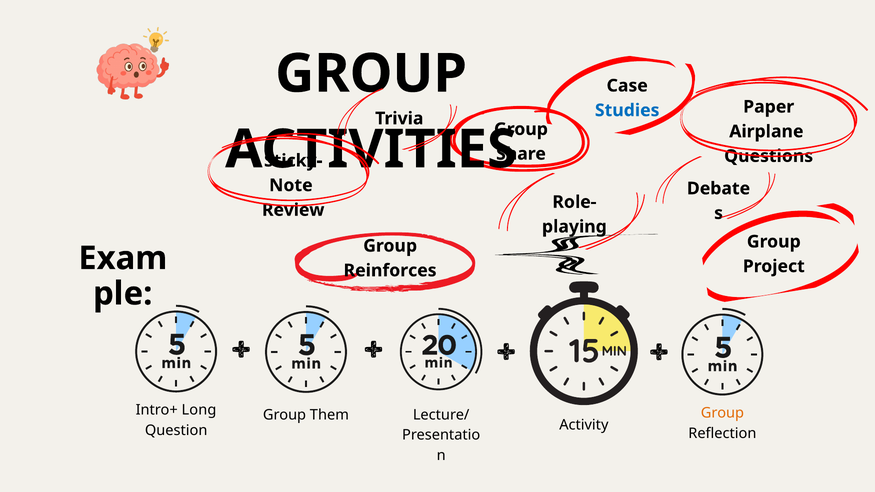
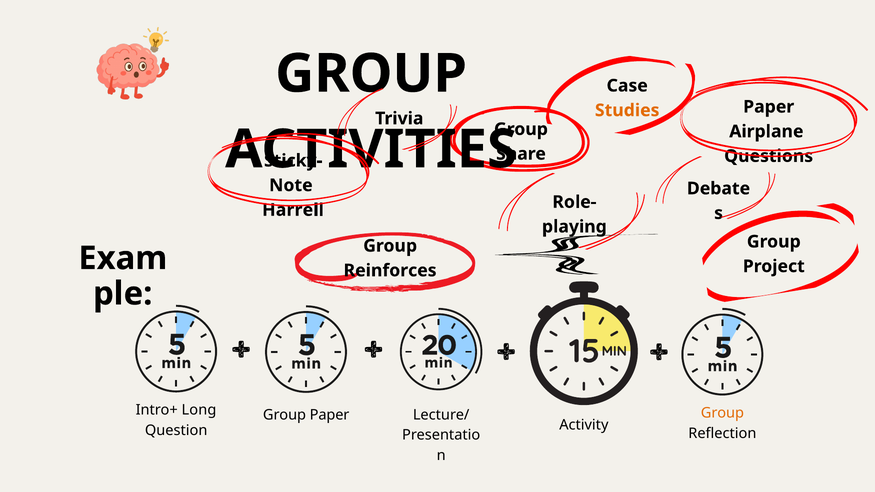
Studies colour: blue -> orange (627, 110)
Review: Review -> Harrell (293, 210)
Group Them: Them -> Paper (330, 415)
